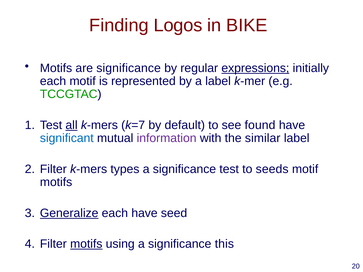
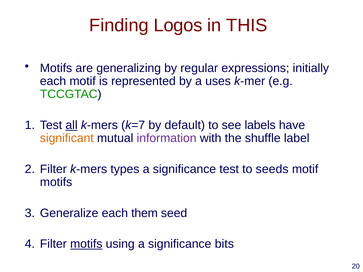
BIKE: BIKE -> THIS (247, 25)
are significance: significance -> generalizing (129, 68)
expressions underline: present -> none (255, 68)
a label: label -> uses (218, 81)
found: found -> labels (260, 125)
significant colour: blue -> orange (67, 138)
similar: similar -> shuffle (263, 138)
Generalize underline: present -> none (69, 213)
each have: have -> them (145, 213)
this: this -> bits (224, 244)
